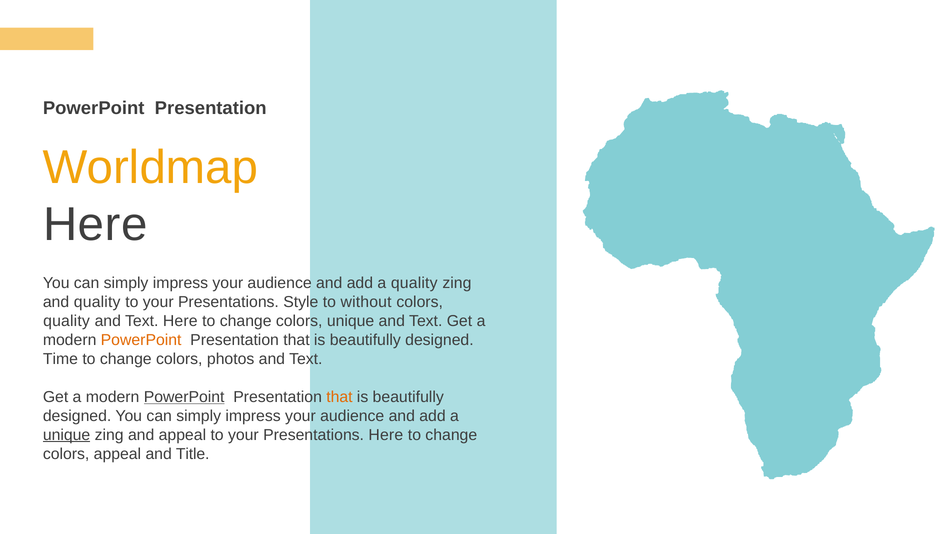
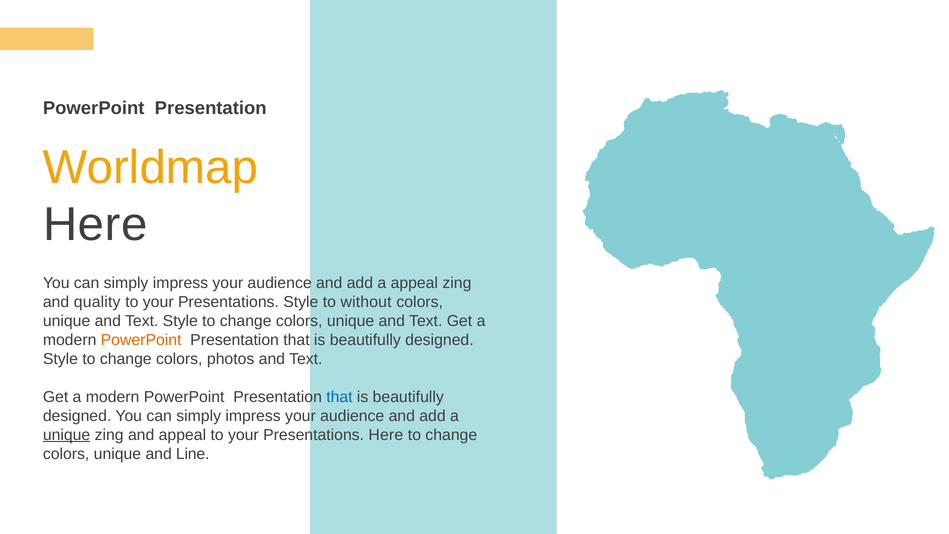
a quality: quality -> appeal (414, 283)
quality: quality -> unique (67, 321)
Text Here: Here -> Style (180, 321)
Time: Time -> Style (60, 359)
PowerPoint underline: present -> none (184, 397)
that colour: orange -> blue (339, 397)
appeal: appeal -> unique (117, 454)
Title: Title -> Line (193, 454)
